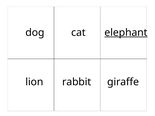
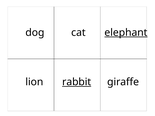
rabbit underline: none -> present (77, 82)
